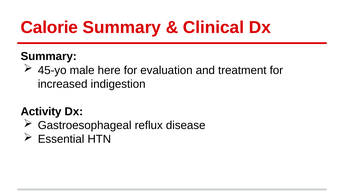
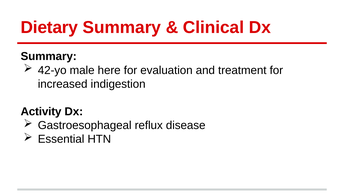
Calorie: Calorie -> Dietary (49, 27)
45-yo: 45-yo -> 42-yo (52, 70)
